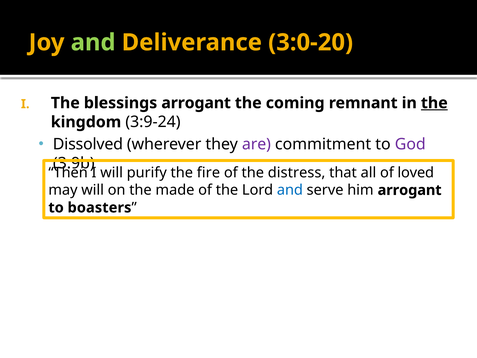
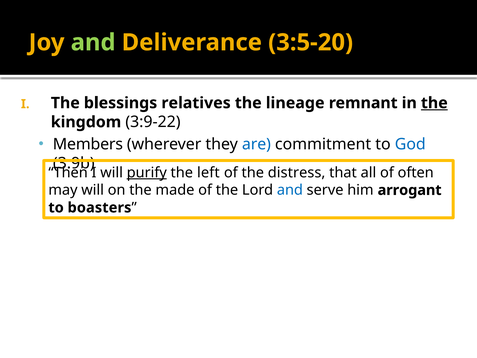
3:0-20: 3:0-20 -> 3:5-20 (311, 42)
blessings arrogant: arrogant -> relatives (196, 103)
coming: coming -> lineage (295, 103)
3:9-24: 3:9-24 -> 3:9-22 (153, 122)
Dissolved: Dissolved -> Members (88, 144)
are colour: purple -> blue (256, 144)
God colour: purple -> blue (410, 144)
purify underline: none -> present (147, 173)
fire: fire -> left (208, 173)
loved: loved -> often (416, 173)
